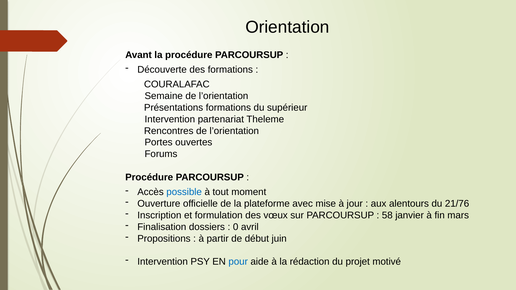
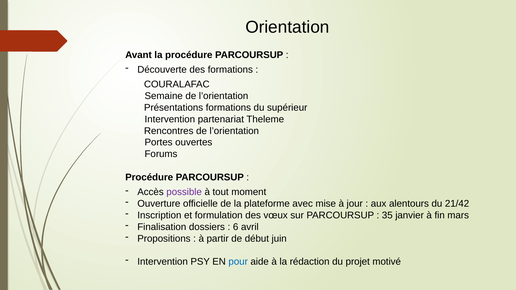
possible colour: blue -> purple (184, 192)
21/76: 21/76 -> 21/42 (457, 204)
58: 58 -> 35 (387, 215)
0: 0 -> 6 (236, 227)
